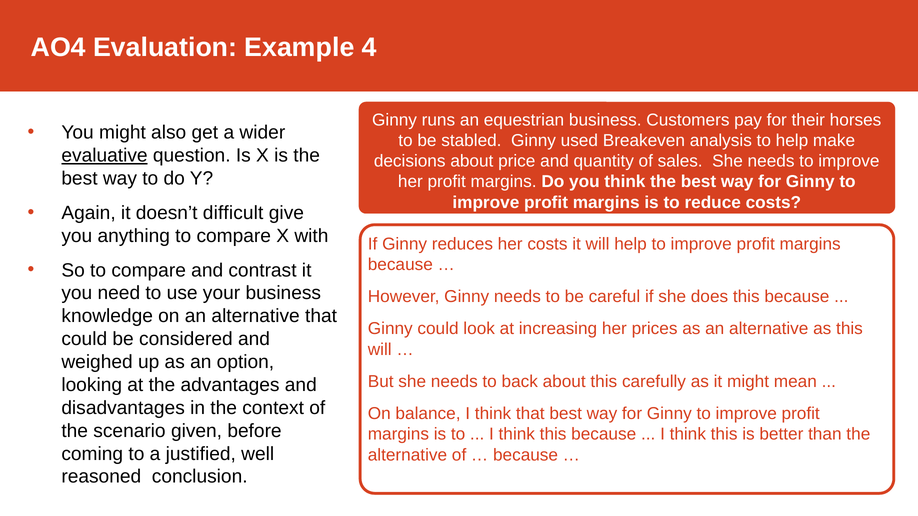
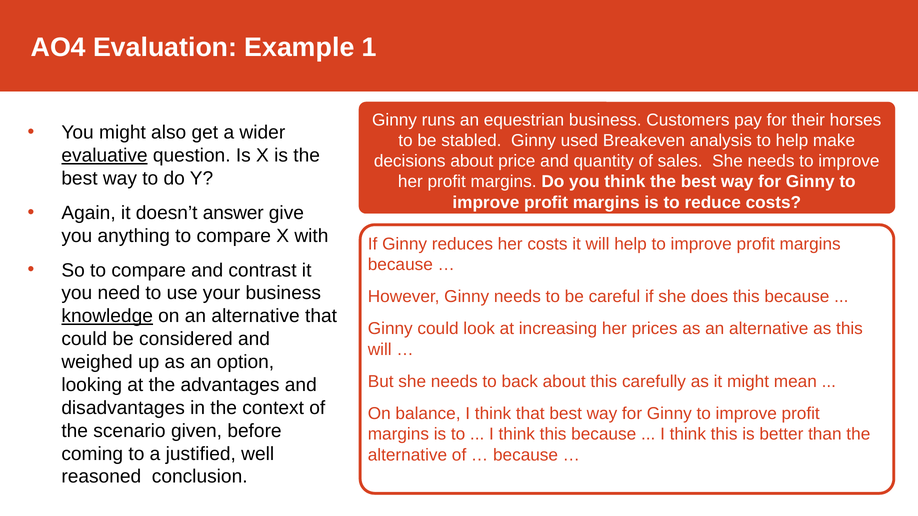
4: 4 -> 1 (369, 47)
difficult: difficult -> answer (233, 213)
knowledge underline: none -> present (107, 316)
